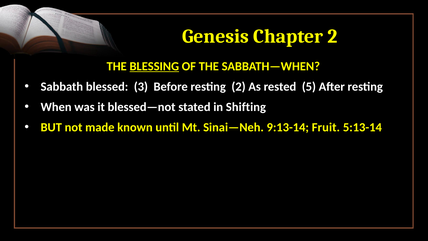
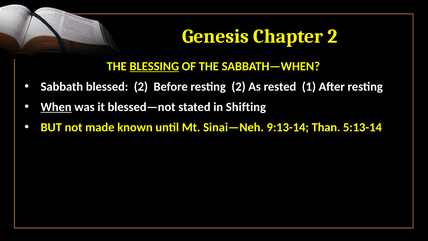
blessed 3: 3 -> 2 (141, 87)
5: 5 -> 1 (309, 87)
When underline: none -> present (56, 107)
Fruit: Fruit -> Than (326, 127)
